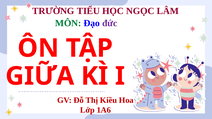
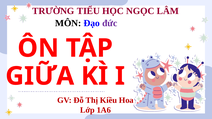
MÔN colour: green -> black (68, 23)
